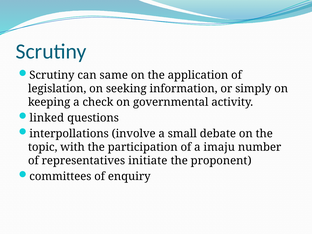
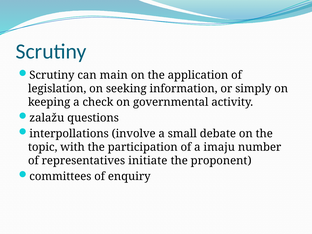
same: same -> main (114, 75)
linked: linked -> zalažu (47, 118)
